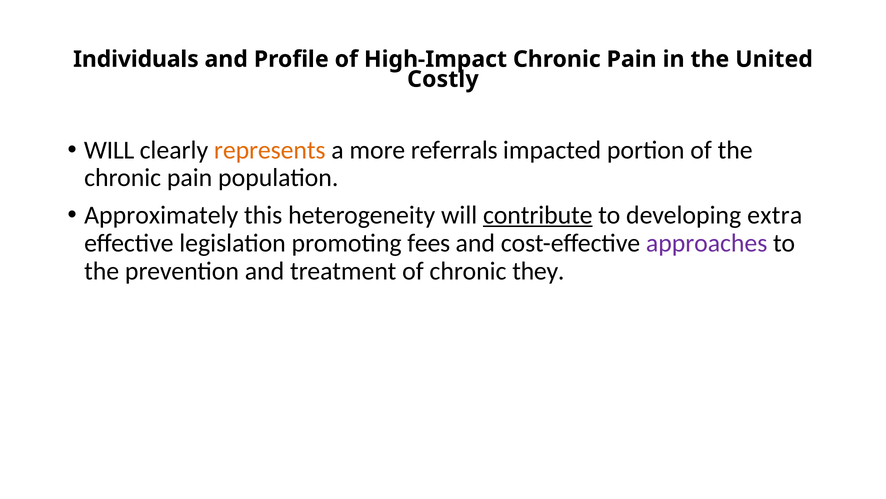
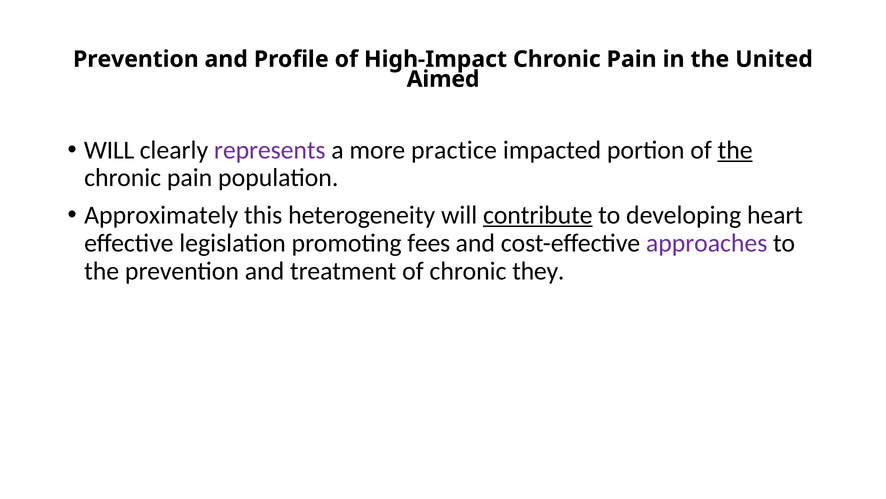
Individuals: Individuals -> Prevention (136, 59)
Costly: Costly -> Aimed (443, 79)
represents colour: orange -> purple (270, 150)
referrals: referrals -> practice (454, 150)
the underline: none -> present (735, 150)
extra: extra -> heart (775, 215)
